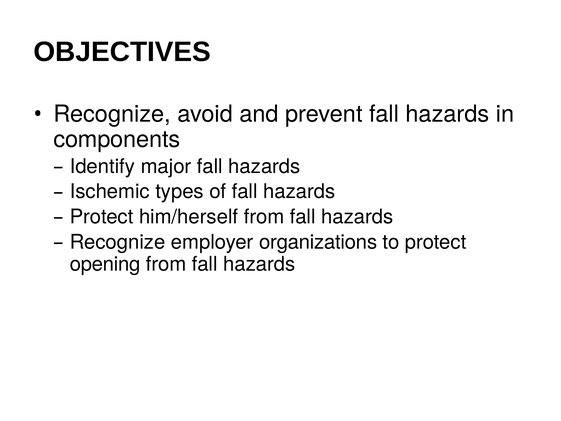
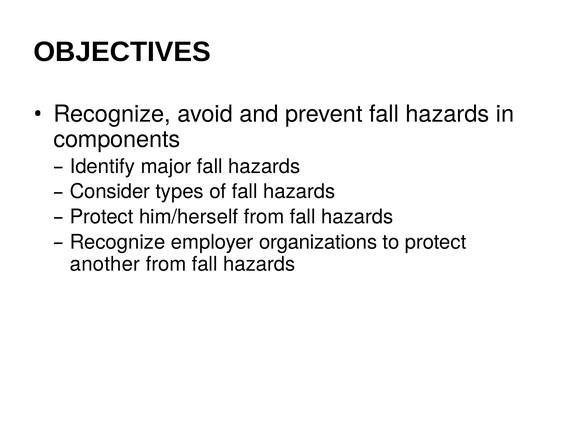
Ischemic: Ischemic -> Consider (110, 191)
opening: opening -> another (105, 264)
